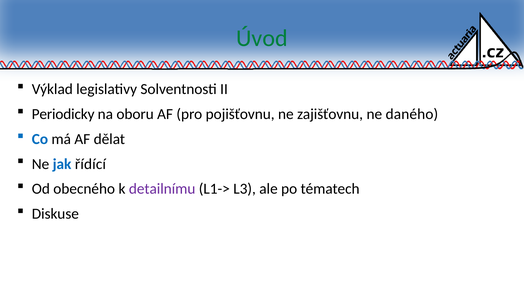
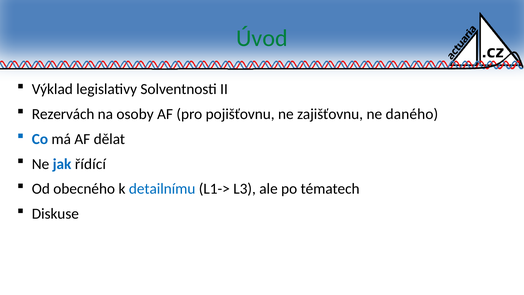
Periodicky: Periodicky -> Rezervách (63, 114)
oboru: oboru -> osoby (135, 114)
detailnímu colour: purple -> blue (162, 189)
